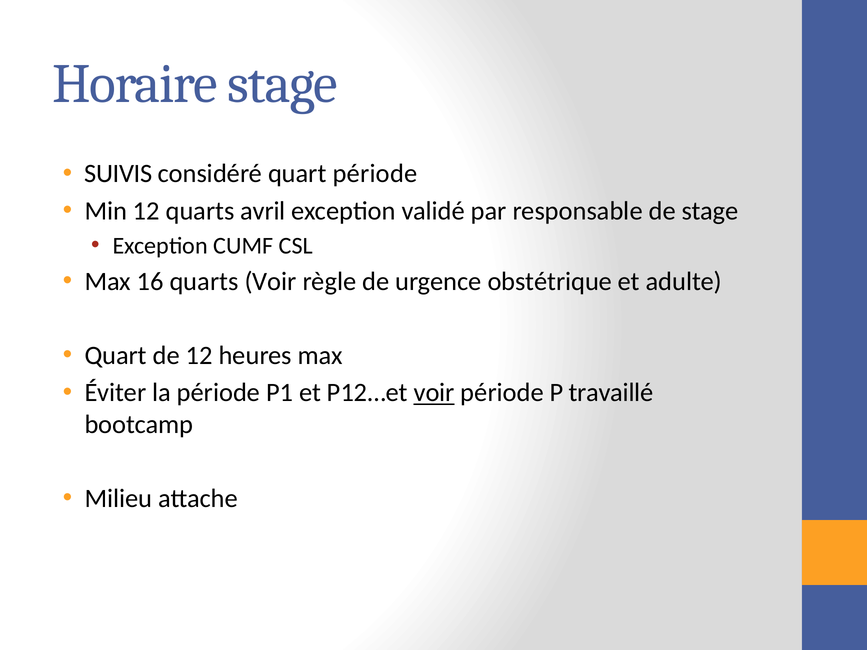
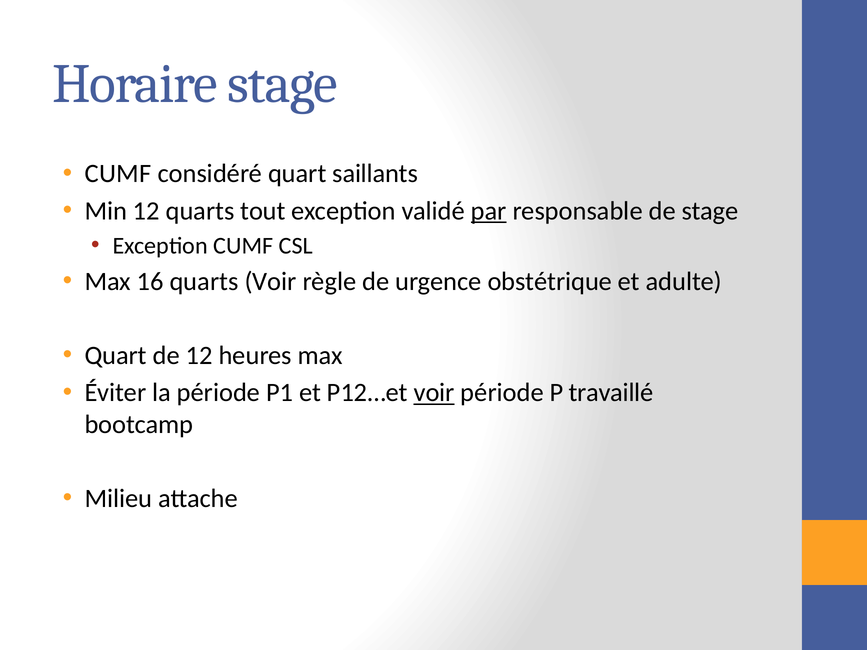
SUIVIS: SUIVIS -> CUMF (118, 174)
quart période: période -> saillants (375, 174)
avril: avril -> tout (263, 211)
par underline: none -> present (489, 211)
